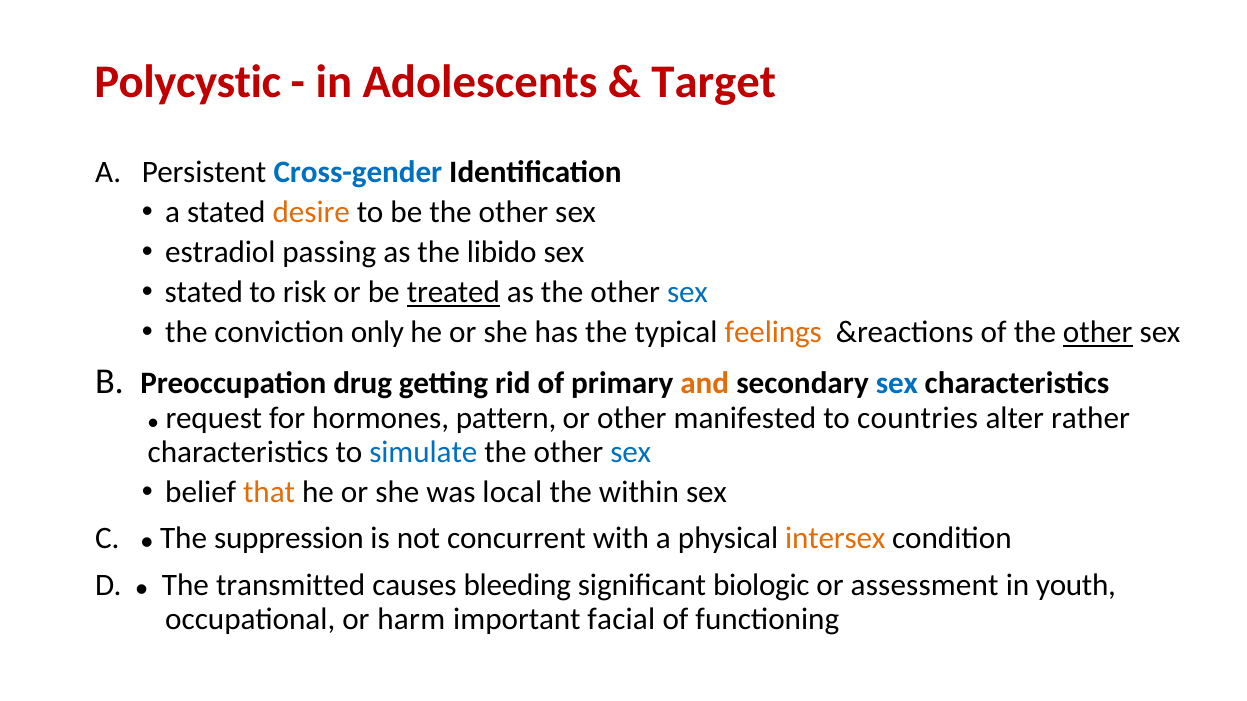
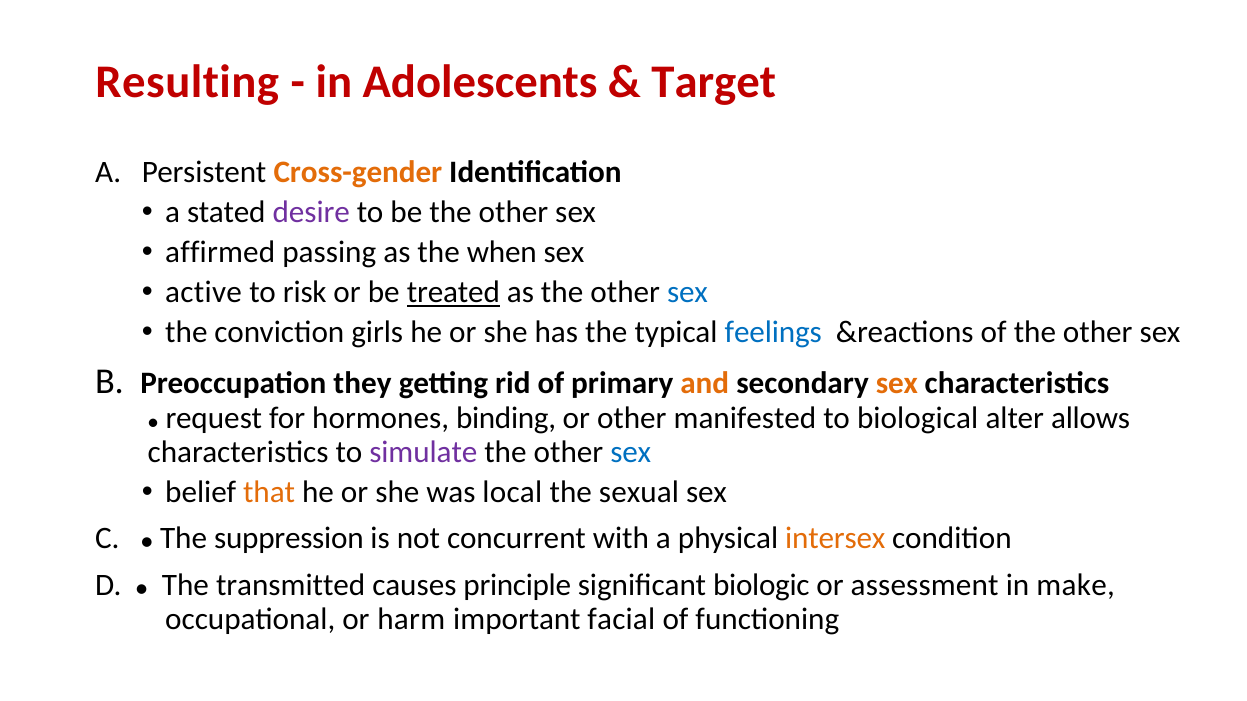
Polycystic: Polycystic -> Resulting (187, 83)
Cross-gender colour: blue -> orange (358, 172)
desire colour: orange -> purple (311, 212)
estradiol: estradiol -> affirmed (220, 252)
libido: libido -> when (502, 252)
stated: stated -> active (204, 292)
only: only -> girls (377, 333)
feelings colour: orange -> blue (773, 333)
other underline: present -> none (1098, 333)
drug: drug -> they (363, 384)
sex colour: blue -> orange (897, 384)
pattern: pattern -> binding (506, 418)
countries: countries -> biological (918, 418)
rather: rather -> allows (1091, 418)
simulate colour: blue -> purple (423, 452)
within: within -> sexual (639, 492)
bleeding: bleeding -> principle (517, 586)
youth: youth -> make (1076, 586)
